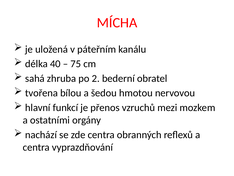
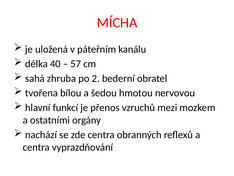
75: 75 -> 57 (76, 64)
